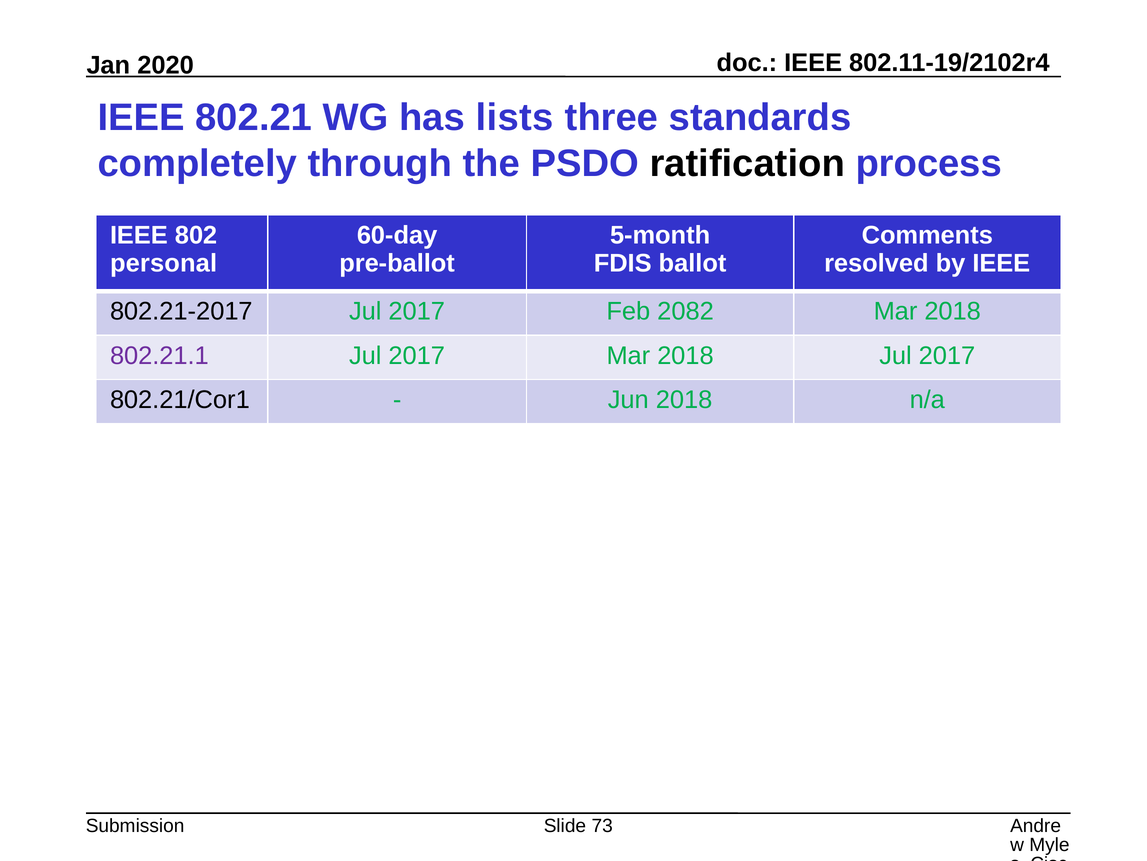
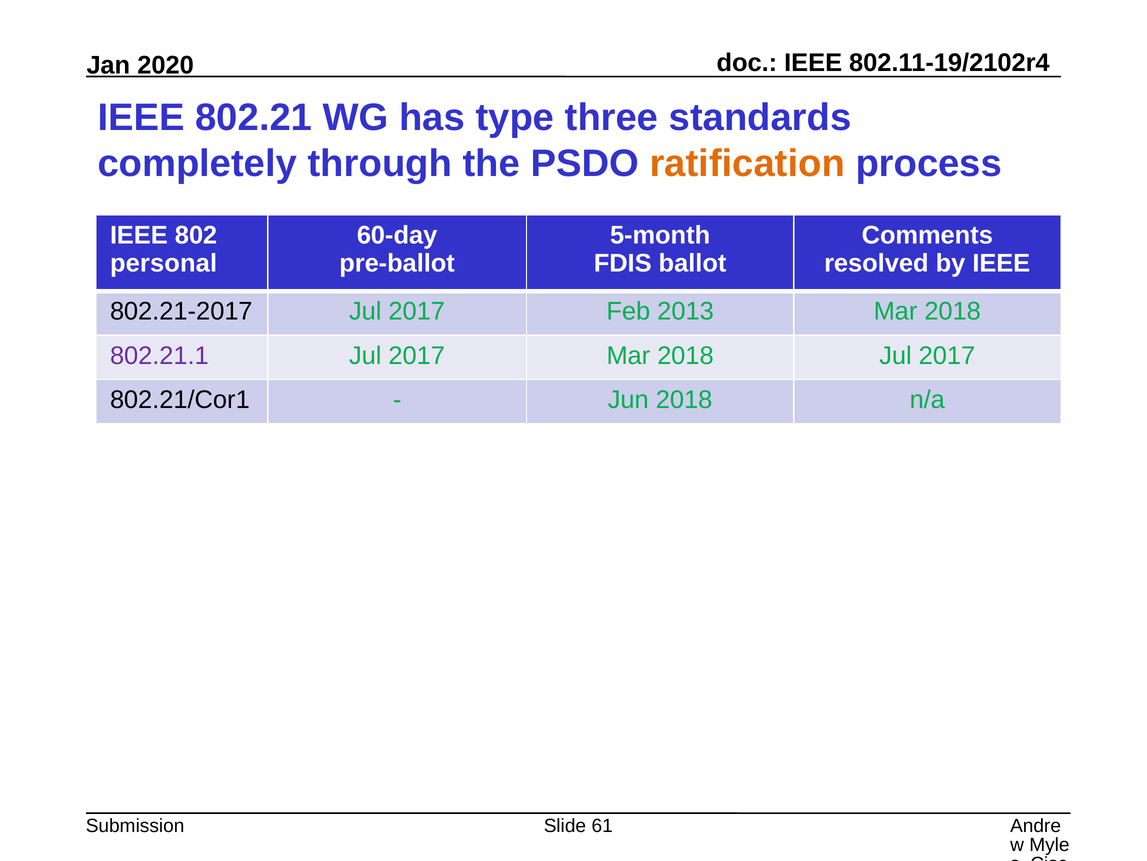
lists: lists -> type (515, 117)
ratification colour: black -> orange (747, 163)
2082: 2082 -> 2013 (686, 311)
73: 73 -> 61 (602, 825)
